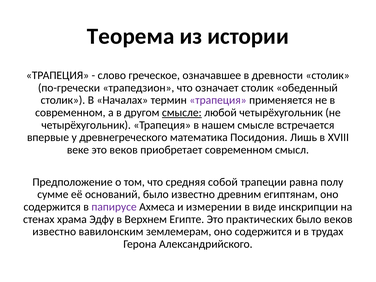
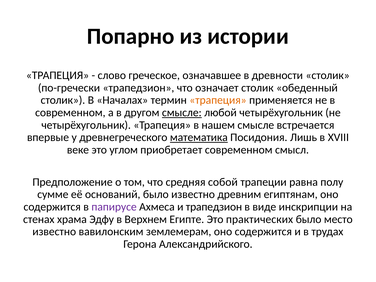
Теорема: Теорема -> Попарно (131, 36)
трапеция colour: purple -> orange (218, 100)
математика underline: none -> present (199, 137)
это веков: веков -> углом (124, 150)
и измерении: измерении -> трапедзион (214, 207)
было веков: веков -> место (338, 219)
